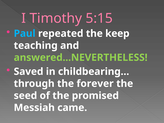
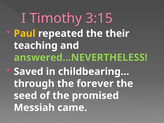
5:15: 5:15 -> 3:15 (99, 18)
Paul colour: light blue -> yellow (25, 33)
keep: keep -> their (117, 33)
